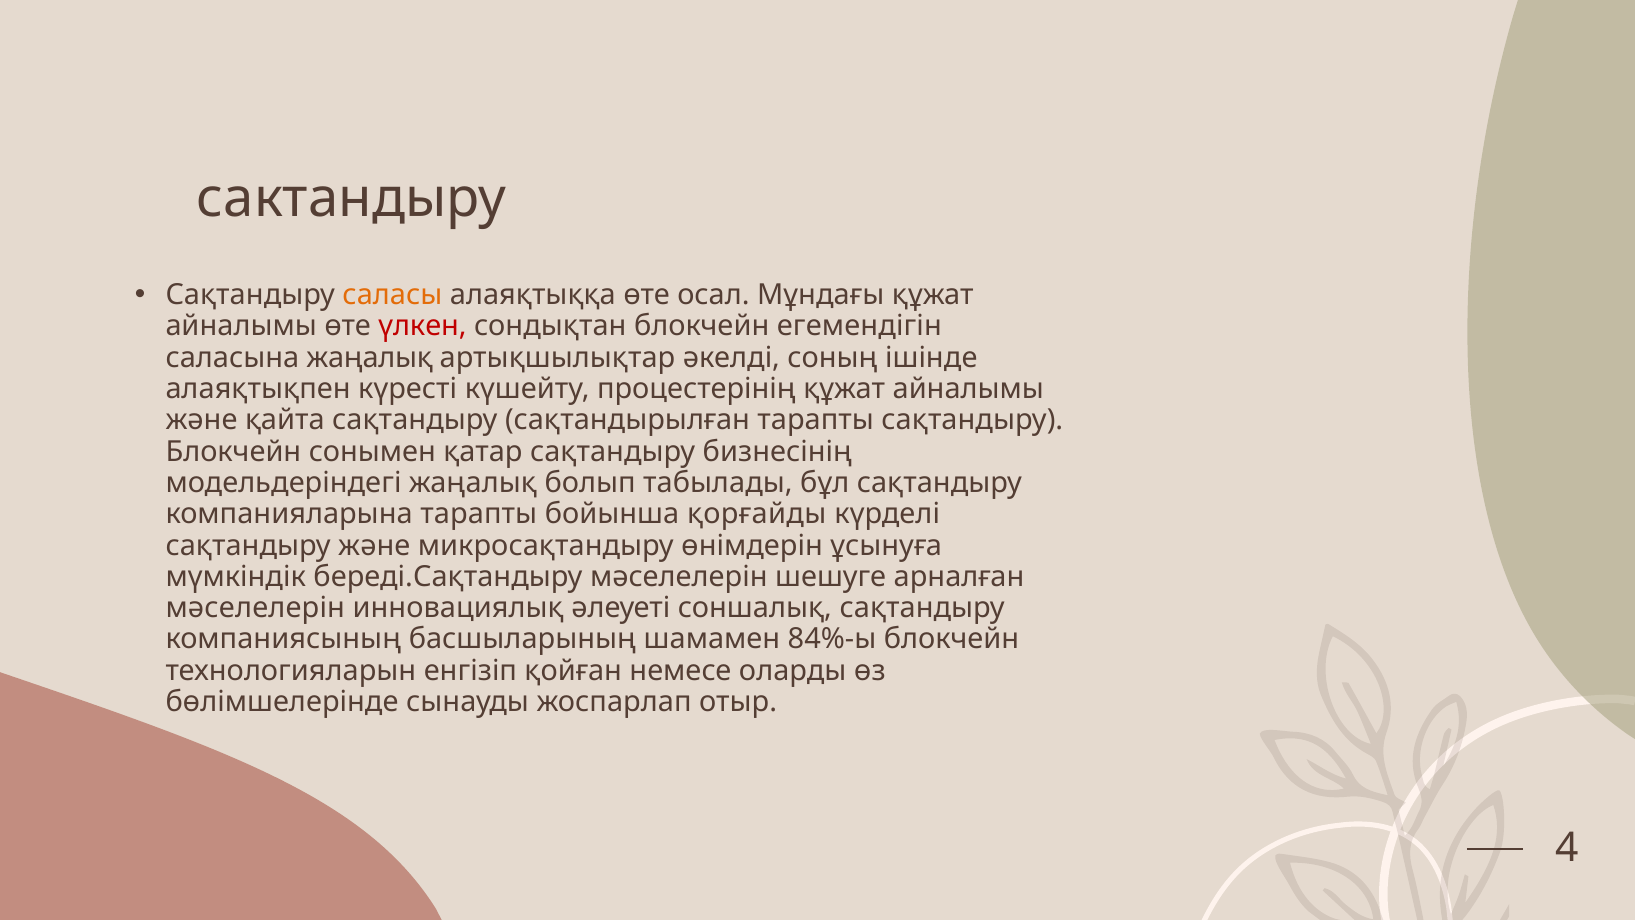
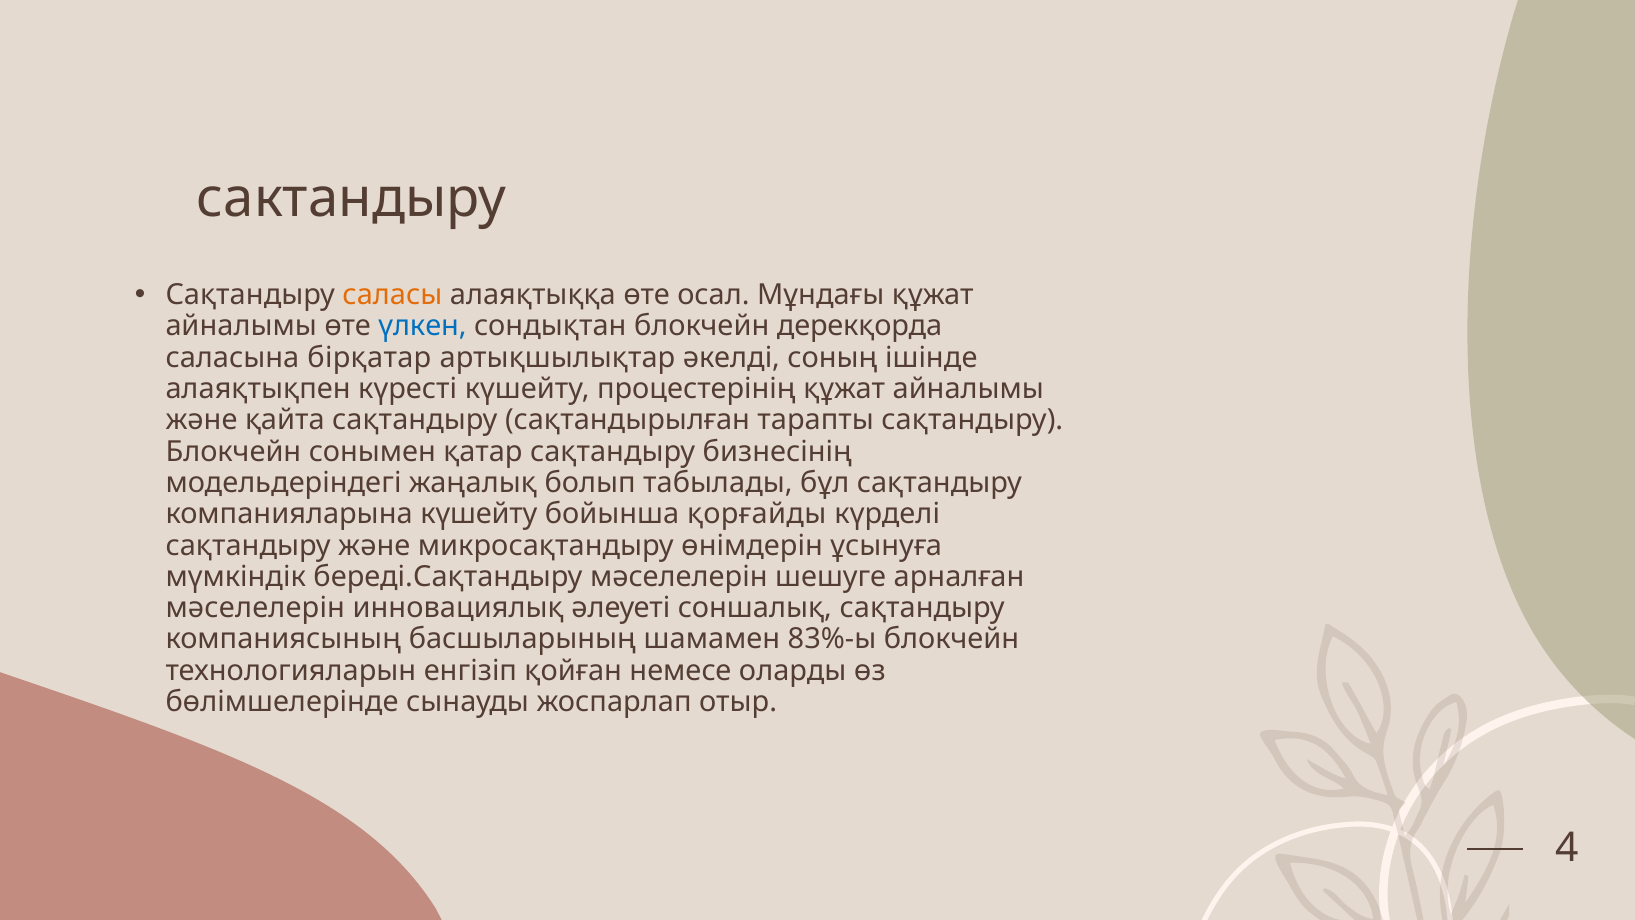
үлкен colour: red -> blue (423, 326)
егемендігін: егемендігін -> дерекқорда (860, 326)
саласына жаңалық: жаңалық -> бірқатар (369, 358)
компанияларына тарапты: тарапты -> күшейту (479, 514)
84%-ы: 84%-ы -> 83%-ы (832, 639)
